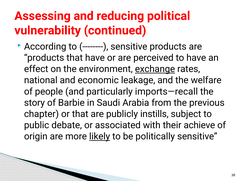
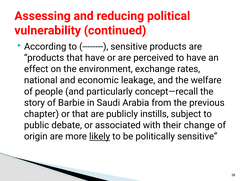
exchange underline: present -> none (155, 69)
imports—recall: imports—recall -> concept—recall (166, 91)
achieve: achieve -> change (199, 125)
